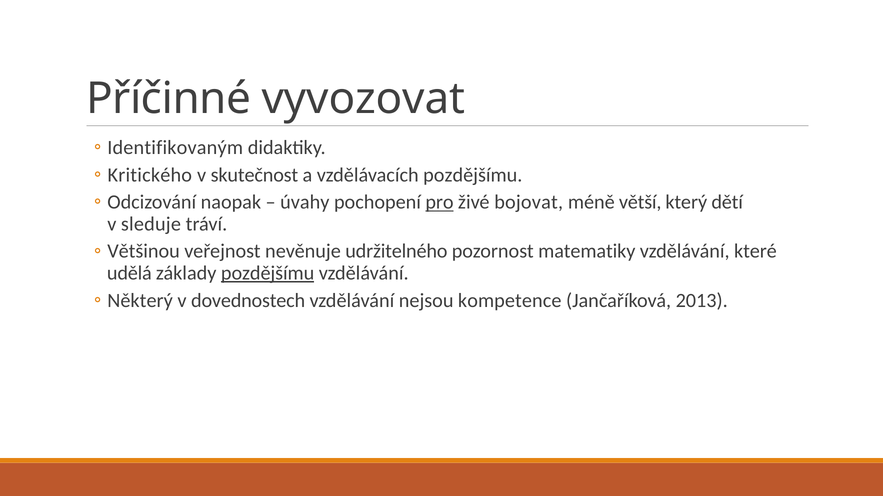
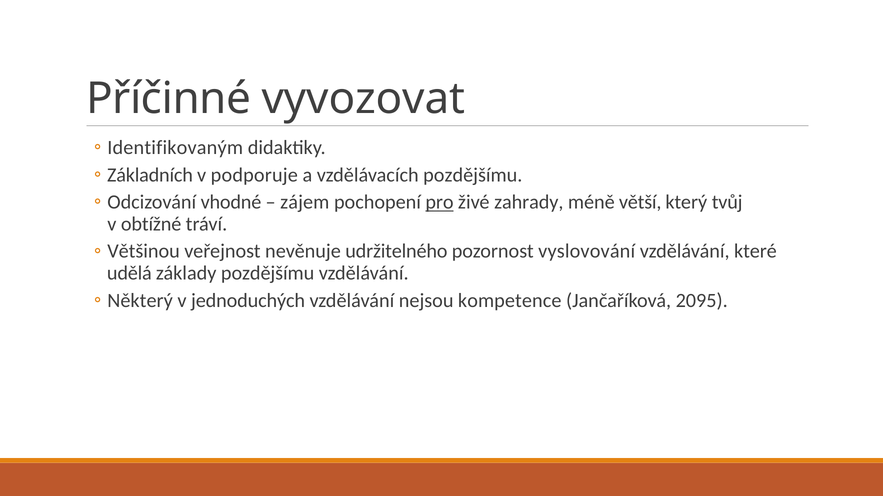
Kritického: Kritického -> Základních (150, 175)
skutečnost: skutečnost -> podporuje (254, 175)
naopak: naopak -> vhodné (231, 202)
úvahy: úvahy -> zájem (305, 202)
bojovat: bojovat -> zahrady (529, 202)
dětí: dětí -> tvůj (727, 202)
sleduje: sleduje -> obtížné (151, 224)
matematiky: matematiky -> vyslovování (587, 252)
pozdějšímu underline: present -> none (268, 273)
dovednostech: dovednostech -> jednoduchých (248, 301)
2013: 2013 -> 2095 (702, 301)
